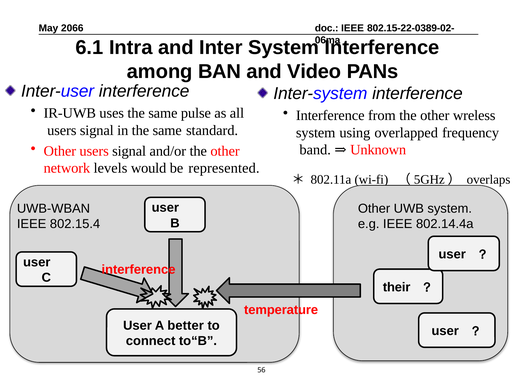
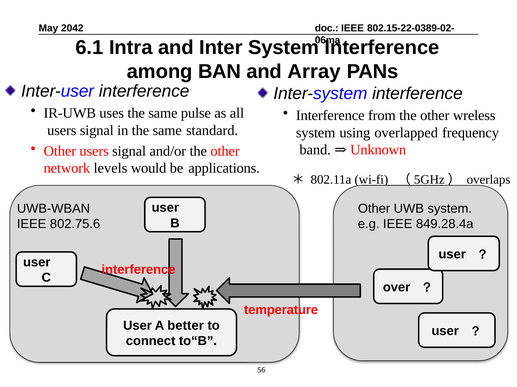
2066: 2066 -> 2042 (72, 28)
Video: Video -> Array (314, 72)
represented: represented -> applications (224, 169)
802.15.4: 802.15.4 -> 802.75.6 (75, 224)
802.14.4a: 802.14.4a -> 849.28.4a (445, 224)
their: their -> over (397, 288)
